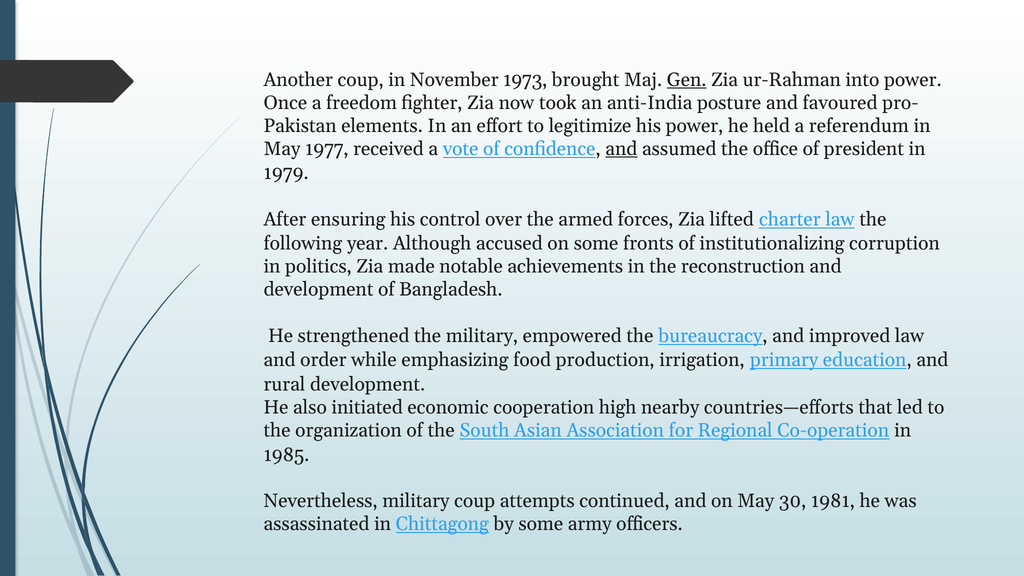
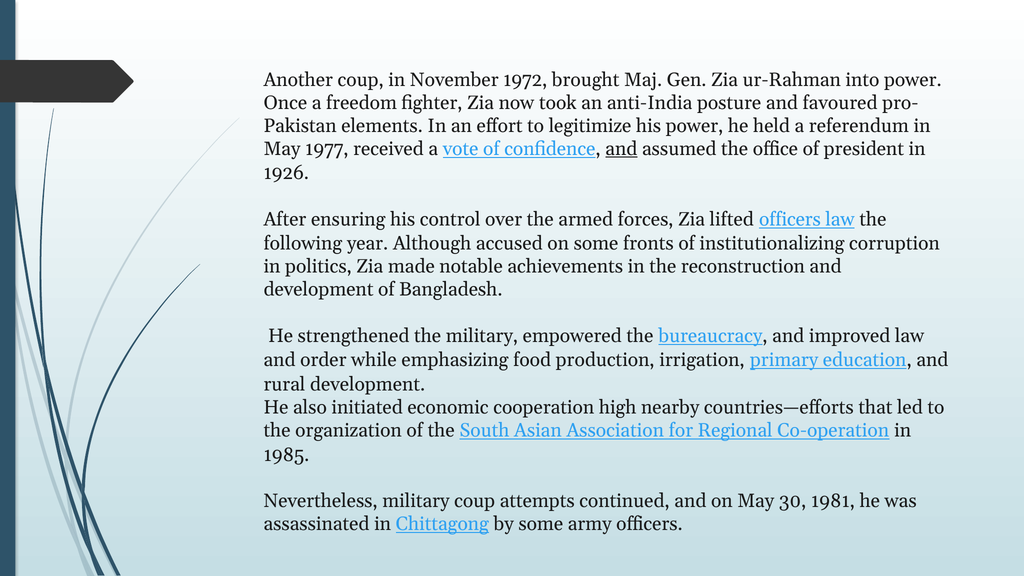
1973: 1973 -> 1972 (525, 80)
Gen underline: present -> none (687, 80)
1979: 1979 -> 1926 (286, 173)
lifted charter: charter -> officers (790, 219)
